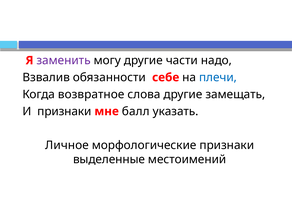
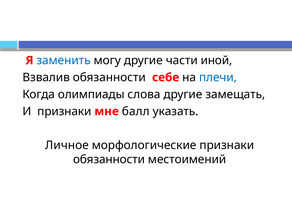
заменить colour: purple -> blue (64, 60)
надо: надо -> иной (216, 60)
возвратное: возвратное -> олимпиады (91, 94)
выделенные: выделенные -> обязанности (109, 159)
